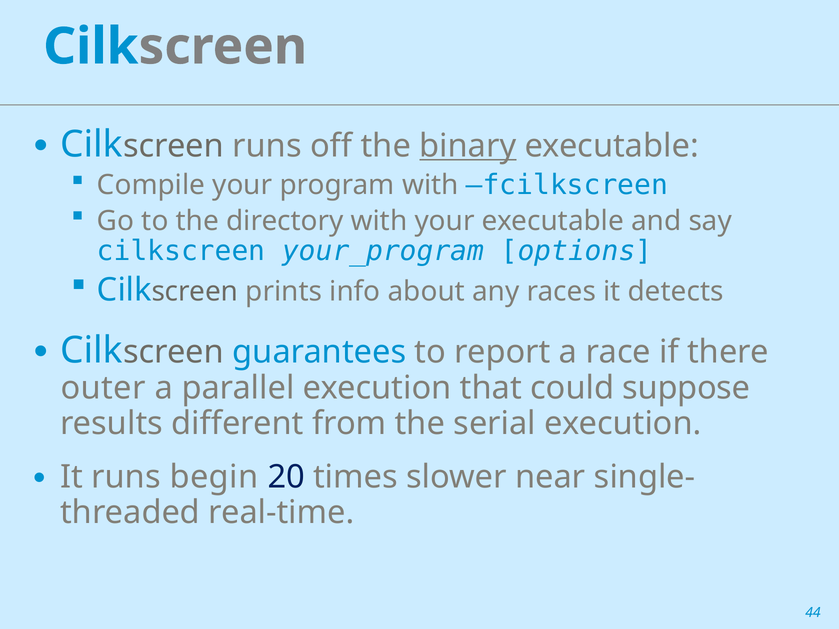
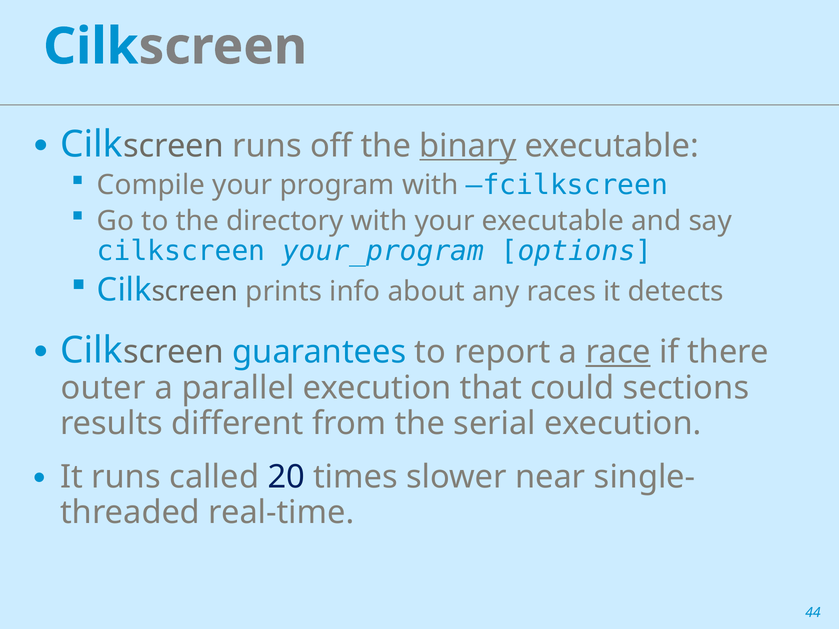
race underline: none -> present (618, 352)
suppose: suppose -> sections (686, 388)
begin: begin -> called (214, 477)
